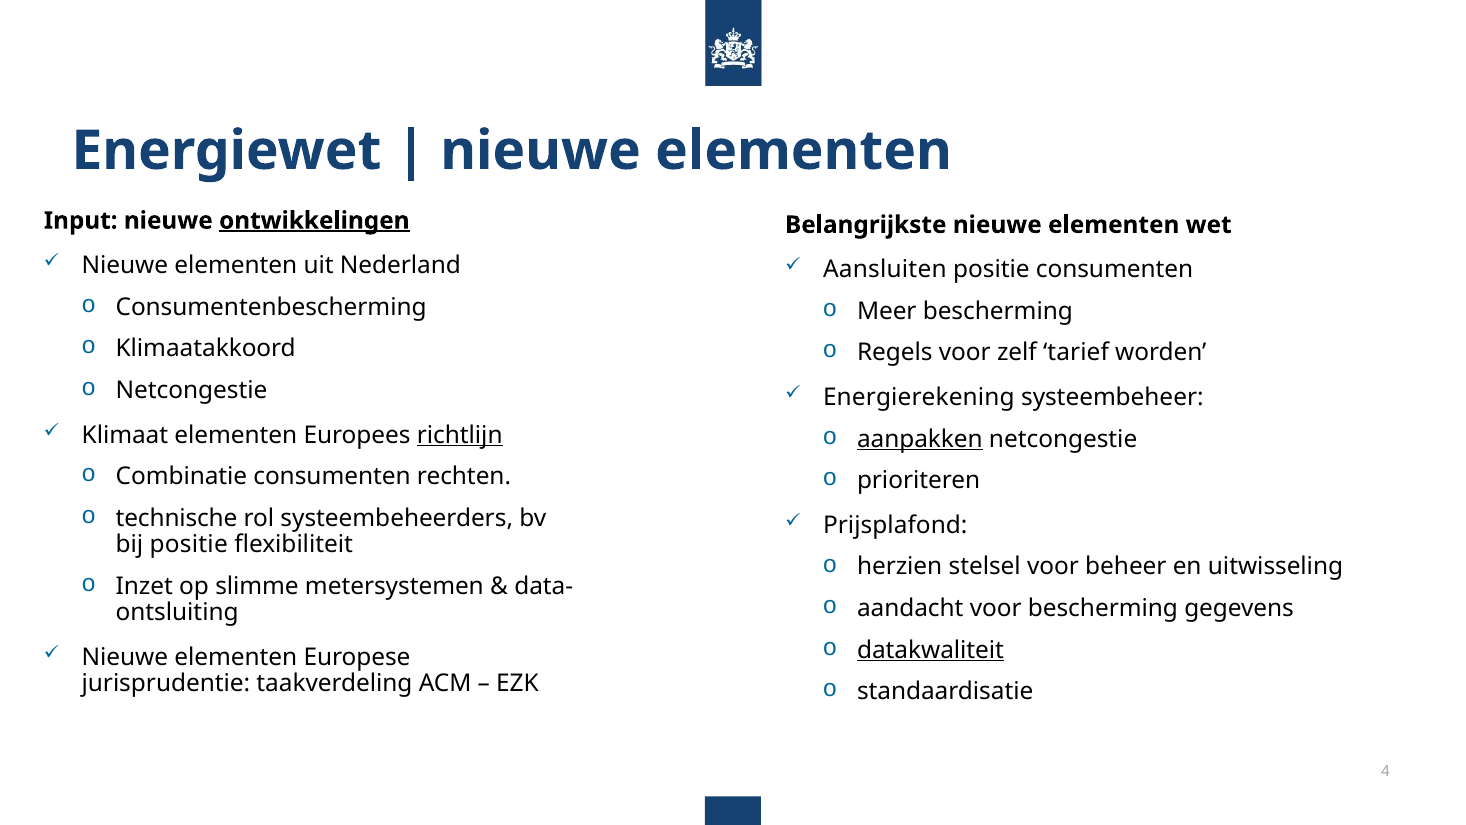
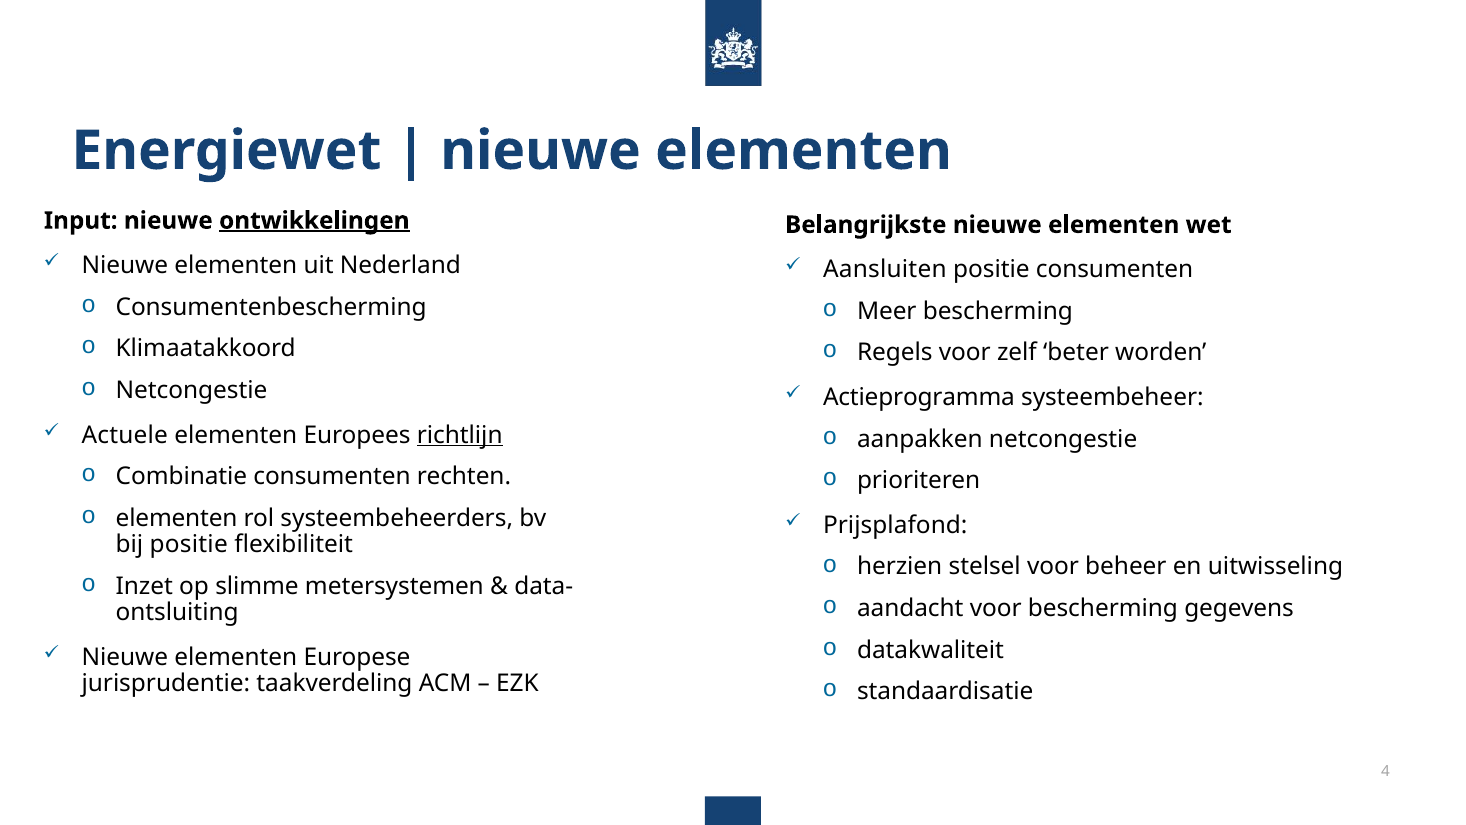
tarief: tarief -> beter (1076, 353)
Energierekening: Energierekening -> Actieprogramma (919, 397)
Klimaat: Klimaat -> Actuele (125, 435)
aanpakken underline: present -> none (920, 439)
technische: technische -> elementen (177, 518)
datakwaliteit underline: present -> none (931, 650)
